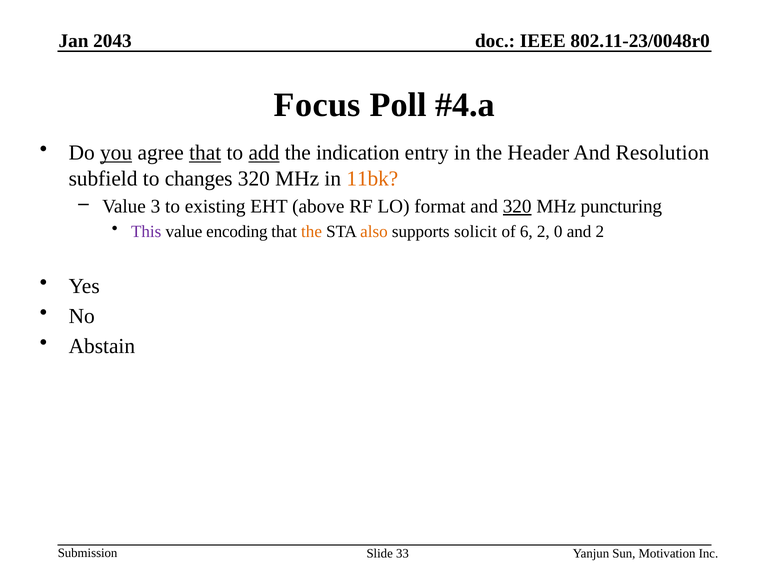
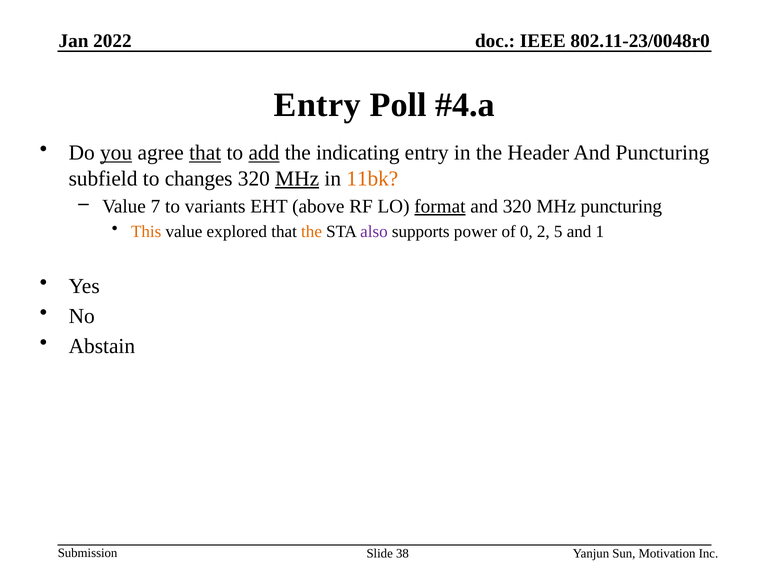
2043: 2043 -> 2022 (112, 41)
Focus: Focus -> Entry (317, 105)
indication: indication -> indicating (358, 153)
And Resolution: Resolution -> Puncturing (662, 153)
MHz underline: none -> present (297, 178)
3: 3 -> 7 (156, 206)
existing: existing -> variants (215, 206)
format underline: none -> present (440, 206)
320 underline: present -> none (517, 206)
This colour: purple -> orange (146, 232)
encoding: encoding -> explored (237, 232)
also colour: orange -> purple (374, 232)
solicit: solicit -> power (476, 232)
6: 6 -> 0 (526, 232)
0: 0 -> 5 (558, 232)
and 2: 2 -> 1 (600, 232)
33: 33 -> 38 (402, 553)
